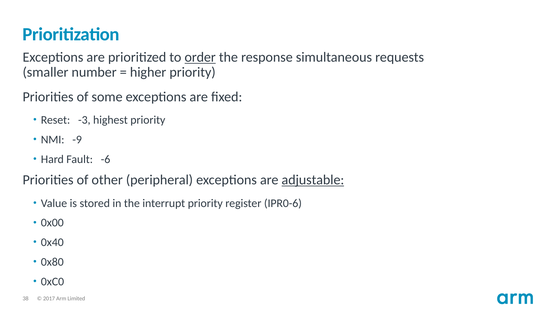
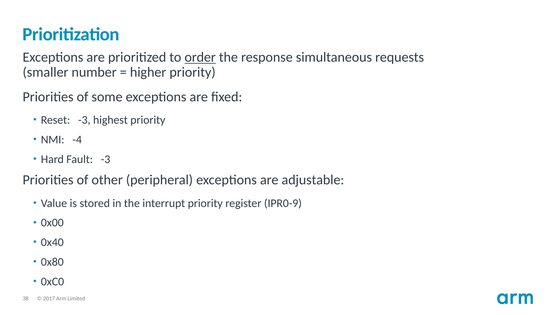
-9: -9 -> -4 (77, 140)
Fault -6: -6 -> -3 (106, 159)
adjustable underline: present -> none (313, 180)
IPR0-6: IPR0-6 -> IPR0-9 (283, 203)
